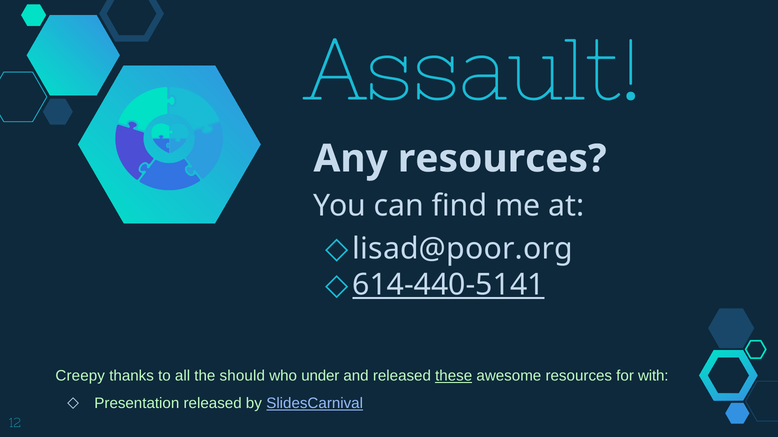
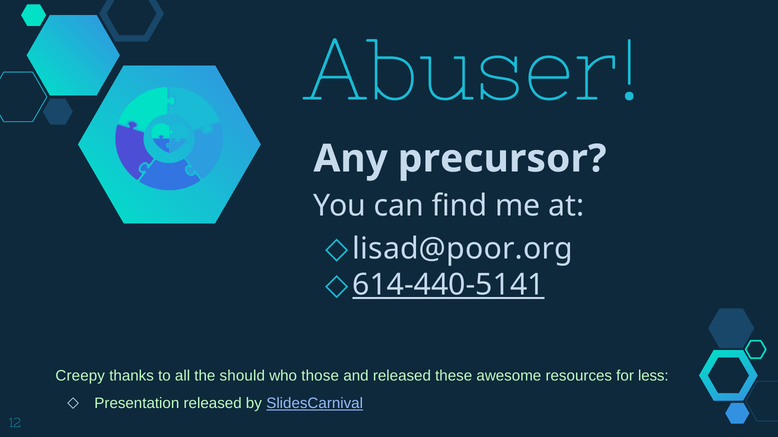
Assault: Assault -> Abuser (472, 71)
Any resources: resources -> precursor (502, 159)
under: under -> those (320, 376)
these underline: present -> none (454, 376)
with: with -> less (653, 376)
